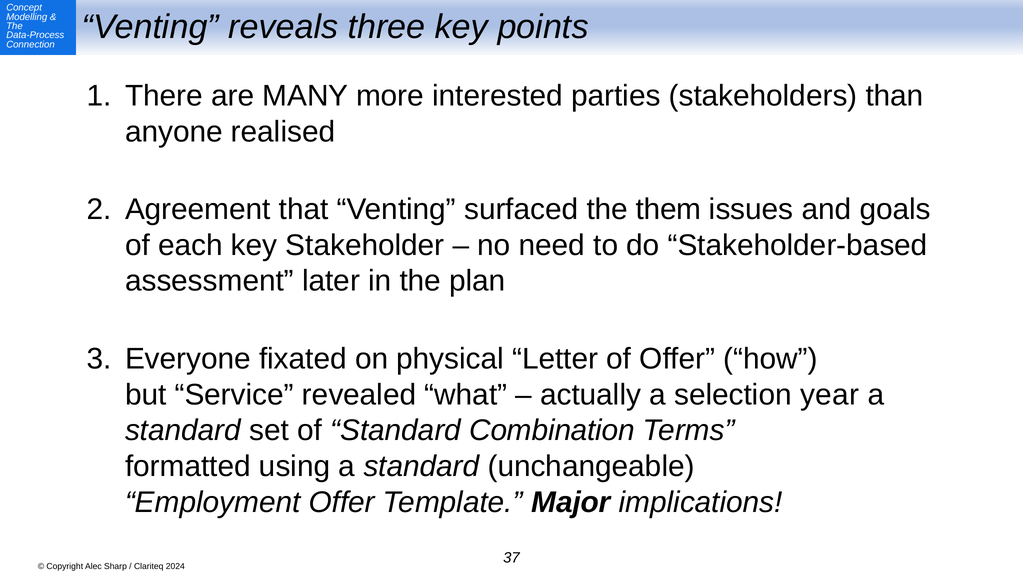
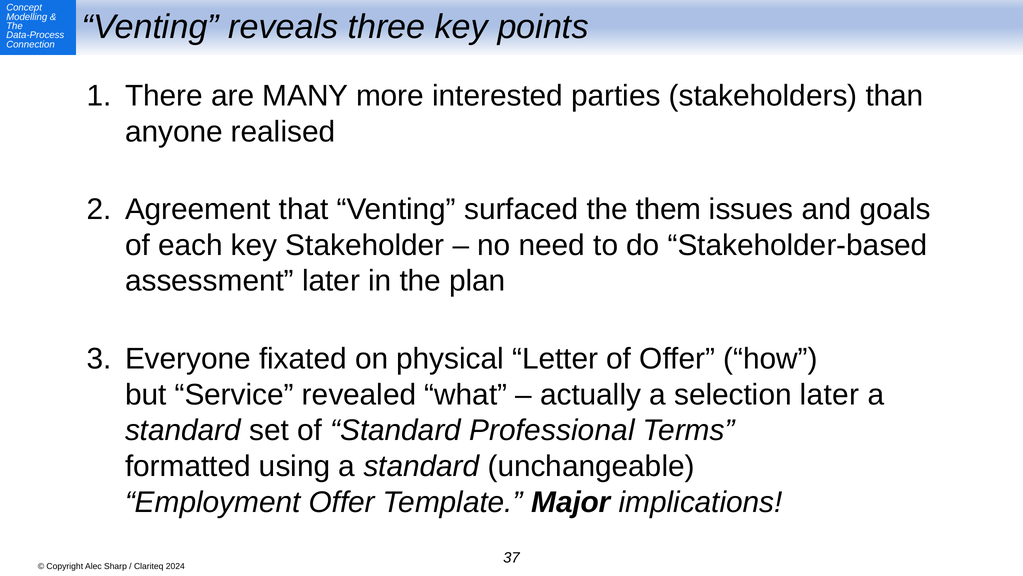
selection year: year -> later (830, 394)
Combination: Combination -> Professional (552, 430)
